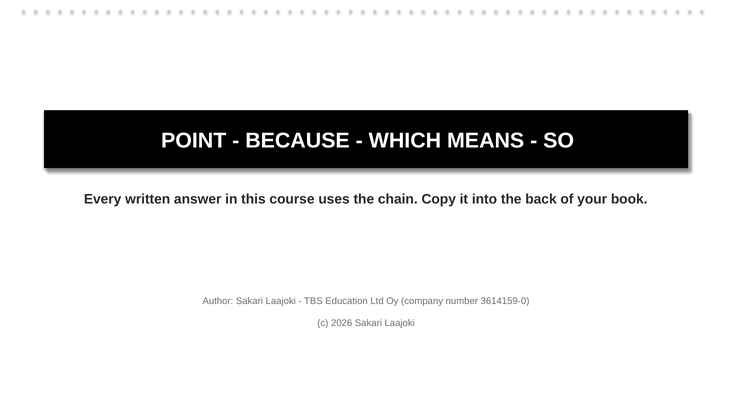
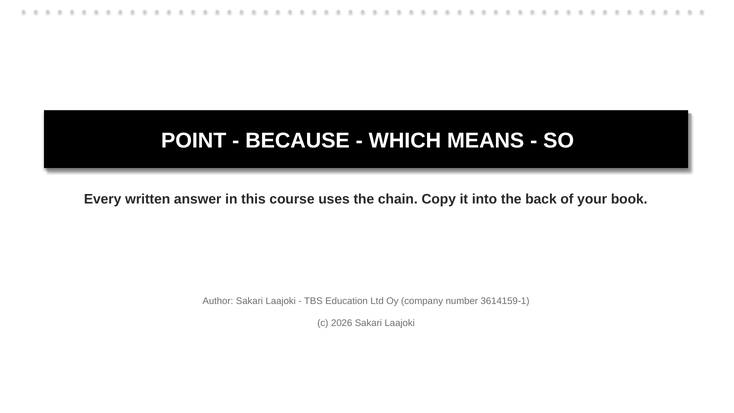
3614159-0: 3614159-0 -> 3614159-1 (505, 301)
